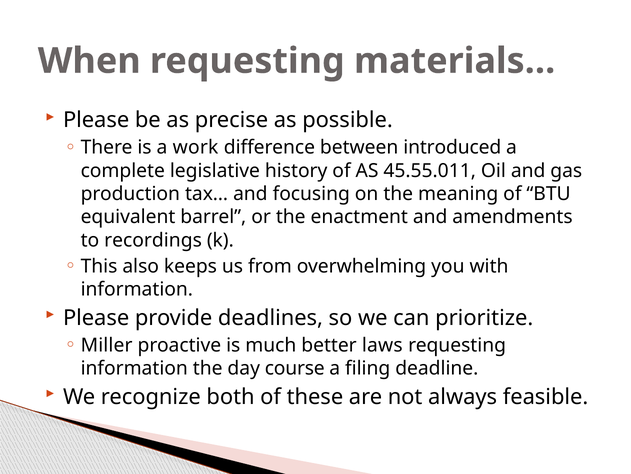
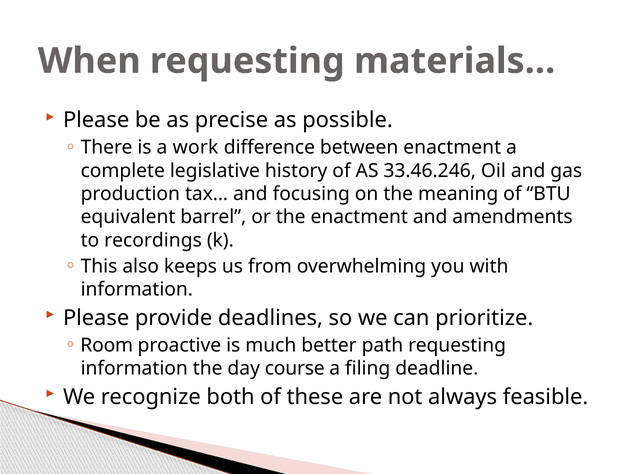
between introduced: introduced -> enactment (452, 147)
45.55.011: 45.55.011 -> 33.46.246 (430, 170)
Miller: Miller -> Room (107, 345)
laws: laws -> path (382, 345)
